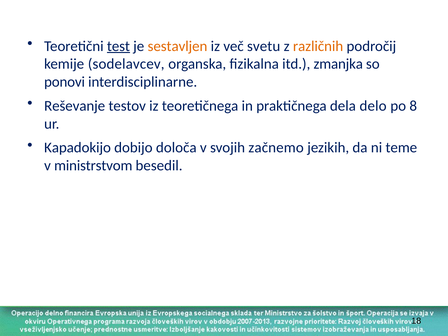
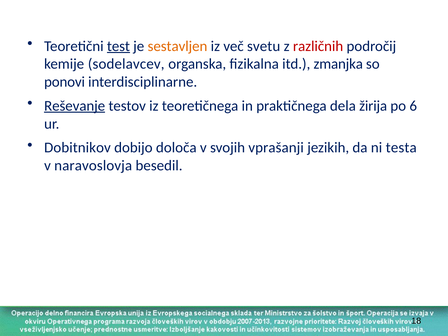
različnih colour: orange -> red (318, 46)
Reševanje underline: none -> present (75, 106)
delo: delo -> žirija (373, 106)
8: 8 -> 6 (413, 106)
Kapadokijo: Kapadokijo -> Dobitnikov (77, 148)
začnemo: začnemo -> vprašanji (276, 148)
teme: teme -> testa (401, 148)
ministrstvom: ministrstvom -> naravoslovja (93, 166)
